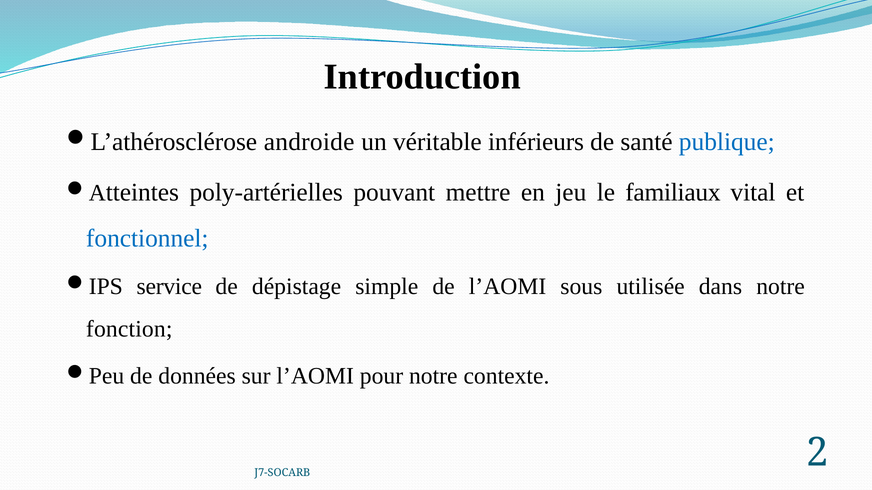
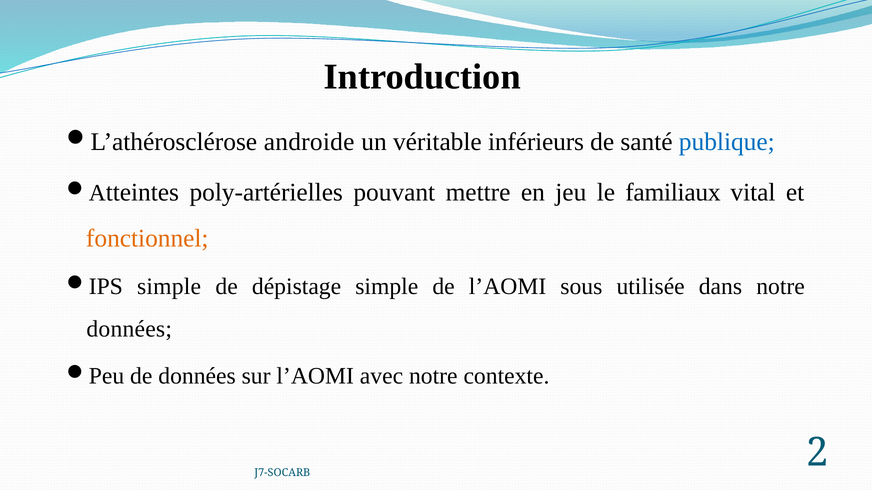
fonctionnel colour: blue -> orange (147, 239)
service: service -> simple (169, 287)
fonction: fonction -> données (129, 329)
pour: pour -> avec (381, 376)
